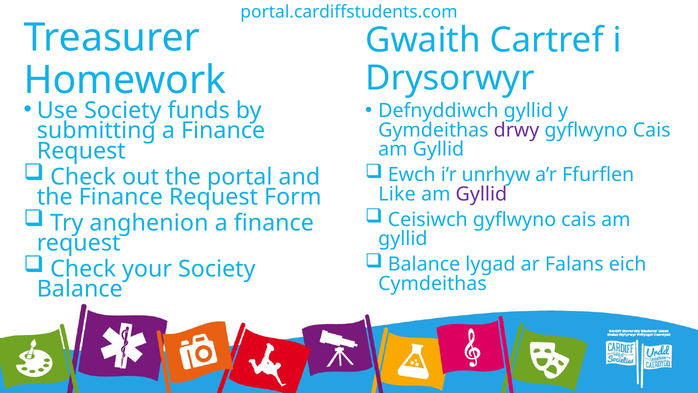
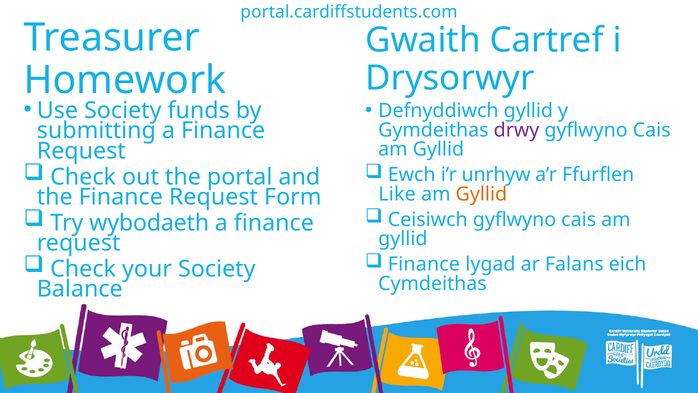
Gyllid colour: purple -> orange (481, 194)
anghenion: anghenion -> wybodaeth (149, 223)
Balance: Balance -> Finance (424, 264)
